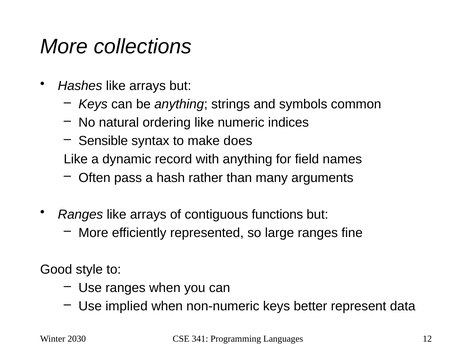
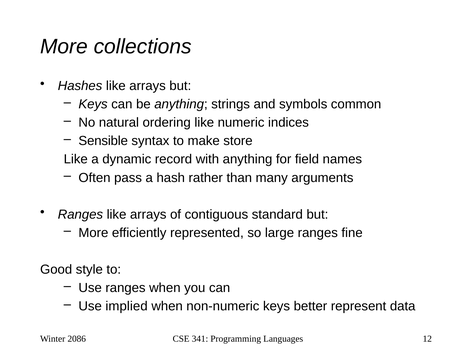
does: does -> store (238, 141)
functions: functions -> standard (277, 214)
2030: 2030 -> 2086 (77, 339)
